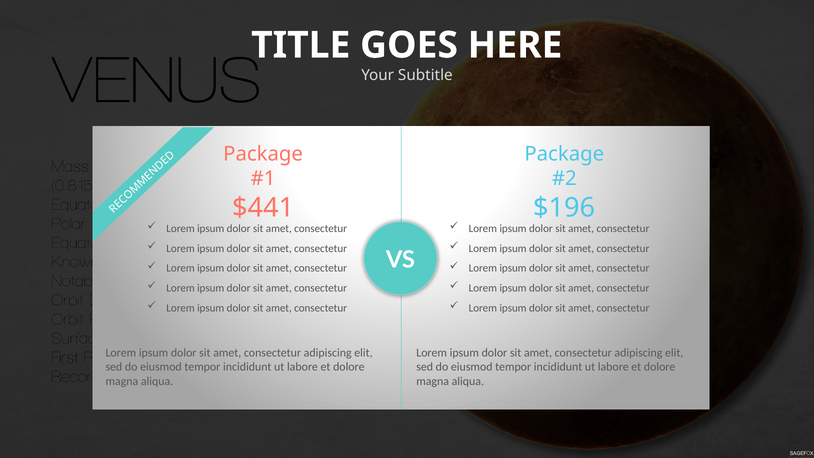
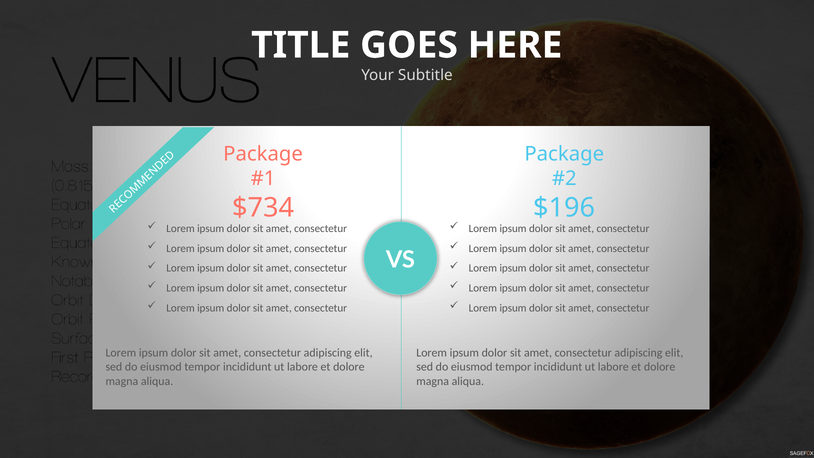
$441: $441 -> $734 (263, 208)
